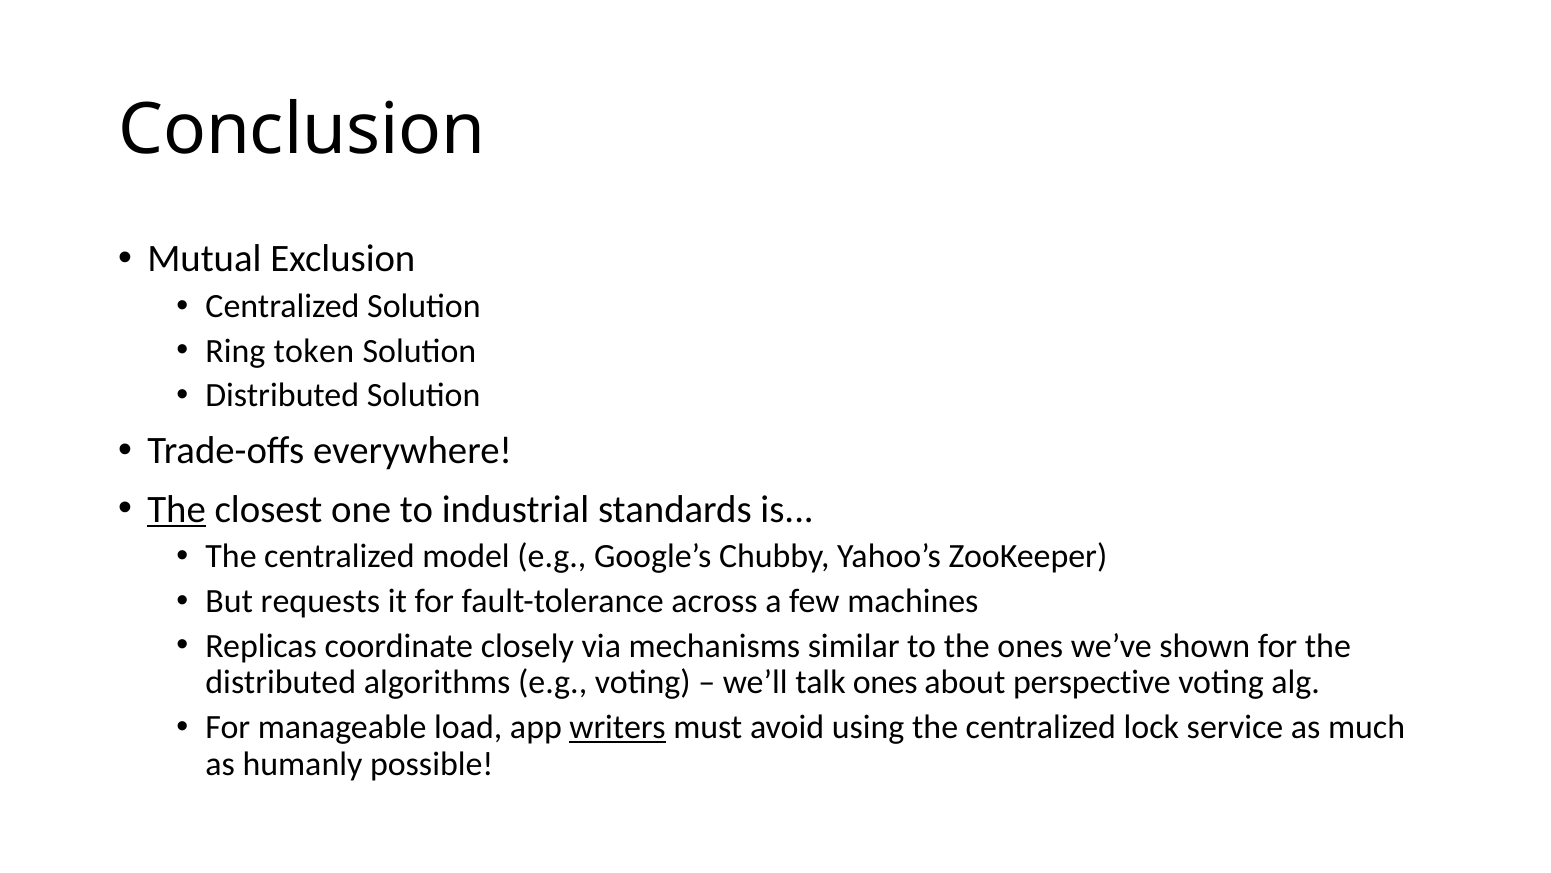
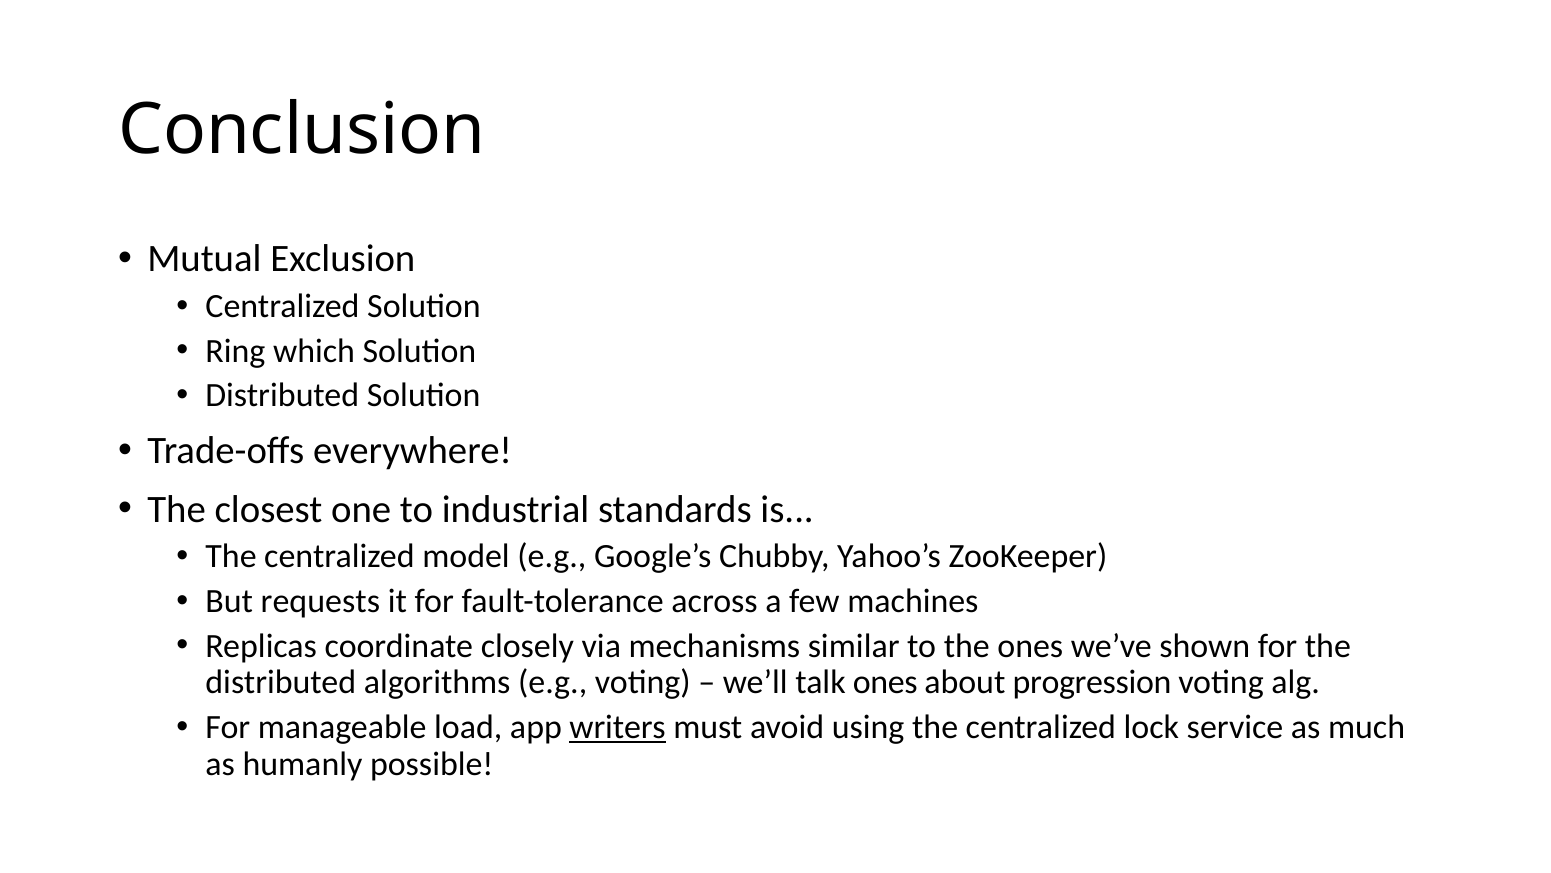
token: token -> which (314, 351)
The underline: present -> none (177, 509)
perspective: perspective -> progression (1092, 682)
